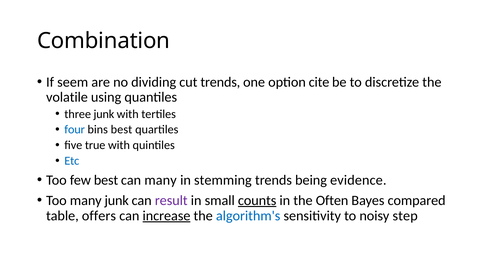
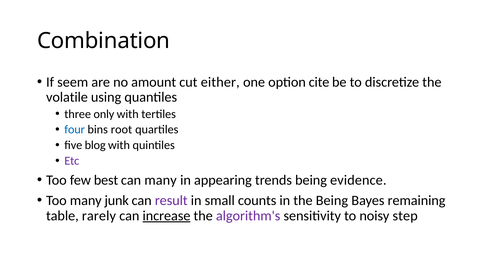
dividing: dividing -> amount (154, 82)
cut trends: trends -> either (220, 82)
three junk: junk -> only (104, 114)
bins best: best -> root (121, 130)
true: true -> blog (95, 145)
Etc colour: blue -> purple (72, 161)
stemming: stemming -> appearing (223, 180)
counts underline: present -> none (257, 201)
the Often: Often -> Being (332, 201)
compared: compared -> remaining (417, 201)
offers: offers -> rarely (99, 216)
algorithm's colour: blue -> purple (248, 216)
